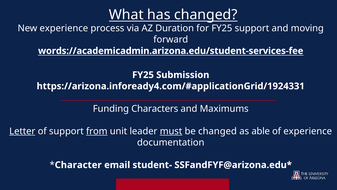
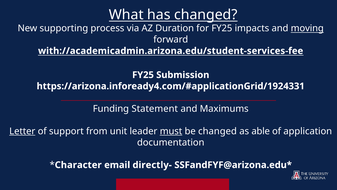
New experience: experience -> supporting (64, 28)
FY25 support: support -> impacts (252, 28)
moving underline: none -> present (307, 28)
words://academicadmin.arizona.edu/student-services-fee: words://academicadmin.arizona.edu/student-services-fee -> with://academicadmin.arizona.edu/student-services-fee (171, 51)
Characters: Characters -> Statement (155, 108)
from underline: present -> none (97, 131)
of experience: experience -> application (308, 131)
student-: student- -> directly- (152, 165)
